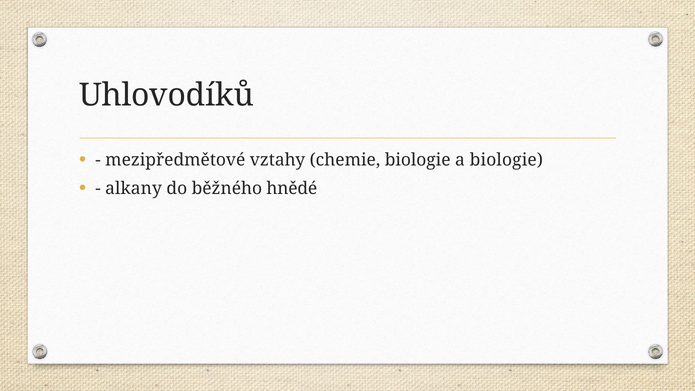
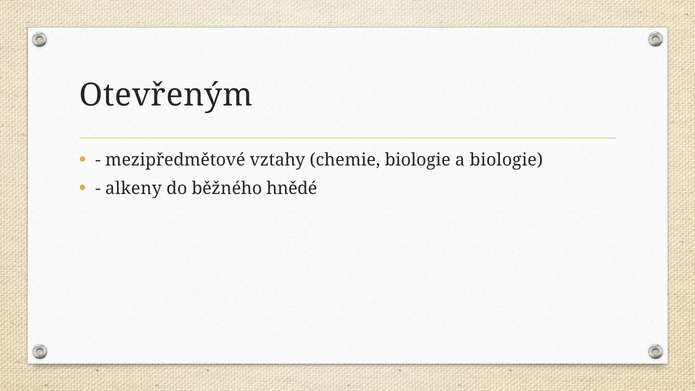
Uhlovodíků: Uhlovodíků -> Otevřeným (166, 95)
alkany: alkany -> alkeny (134, 189)
